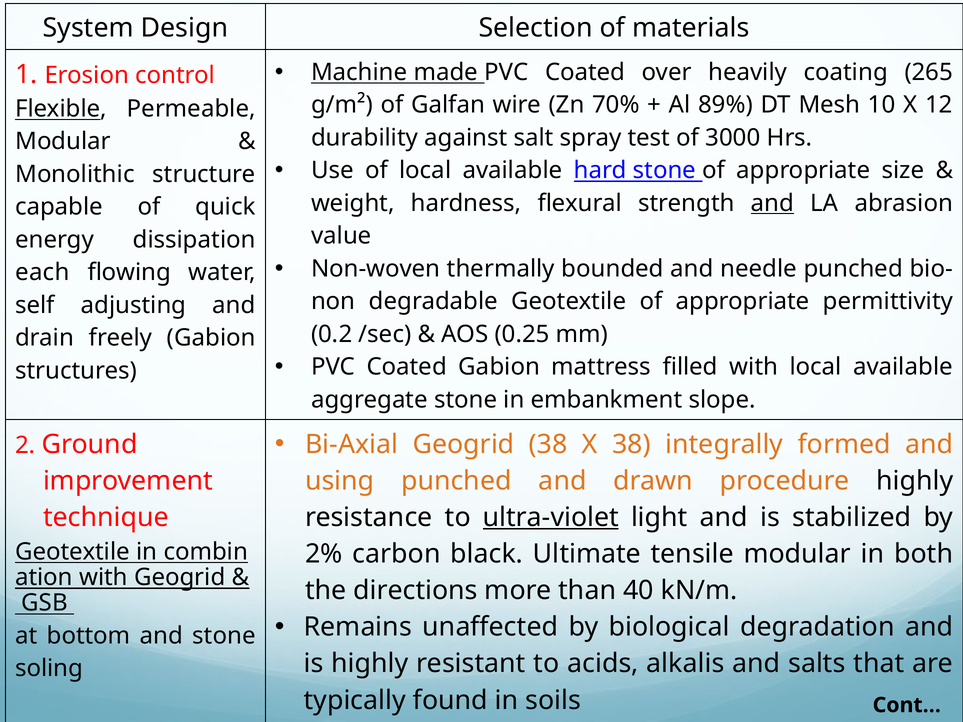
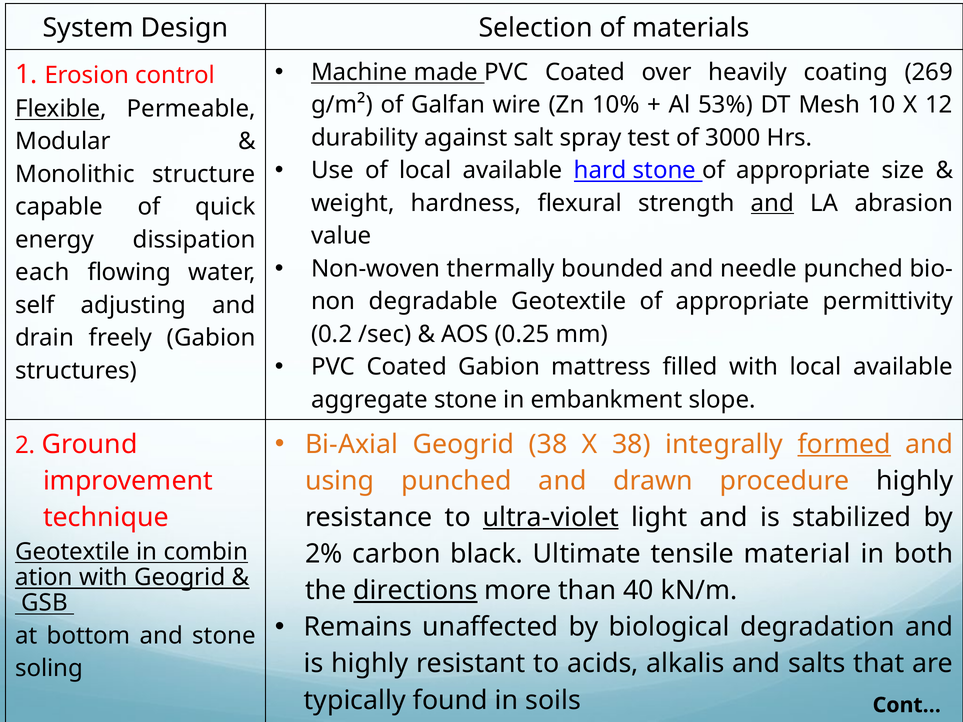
265: 265 -> 269 (929, 72)
70%: 70% -> 10% (616, 105)
89%: 89% -> 53% (726, 105)
formed underline: none -> present (844, 444)
tensile modular: modular -> material (797, 554)
directions underline: none -> present (415, 591)
